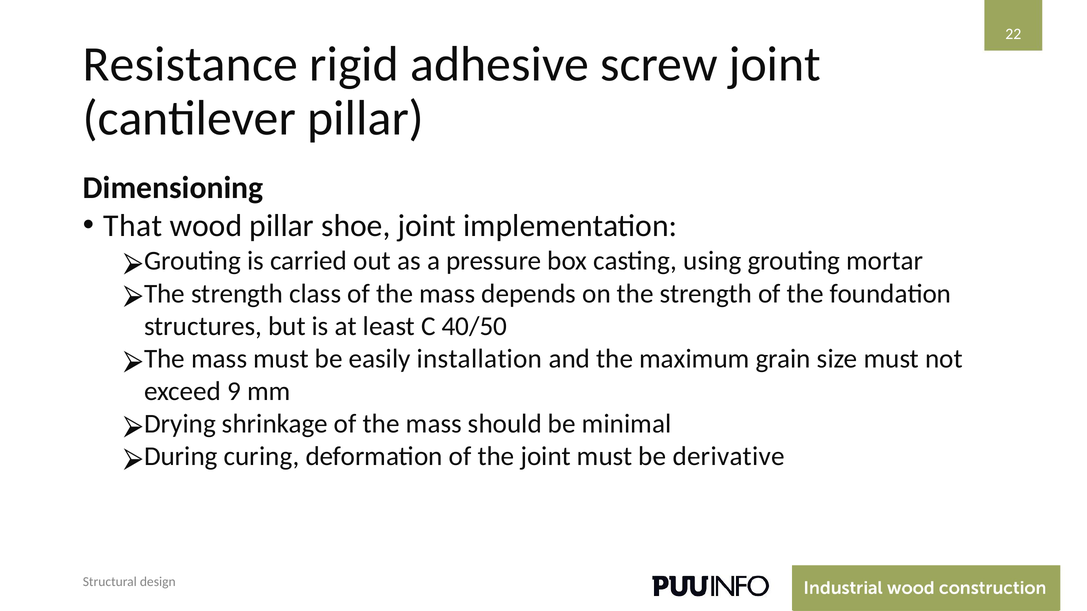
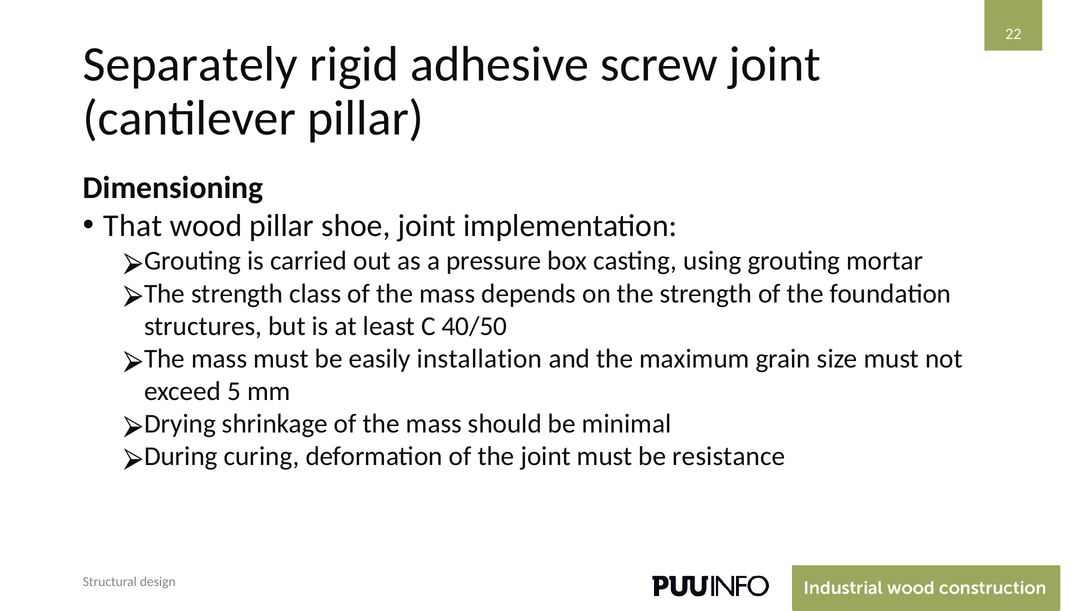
Resistance: Resistance -> Separately (190, 64)
9: 9 -> 5 (234, 392)
derivative: derivative -> resistance (729, 457)
